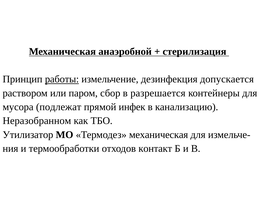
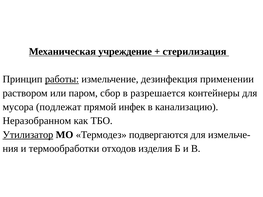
анаэробной: анаэробной -> учреждение (125, 52)
допускается: допускается -> применении (227, 79)
Утилизатор underline: none -> present (28, 135)
Термодез механическая: механическая -> подвергаются (159, 135)
контакт: контакт -> изделия (155, 149)
